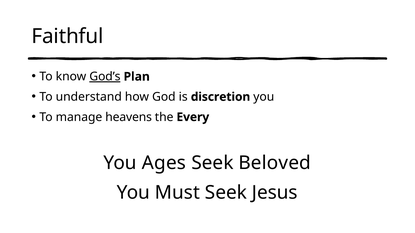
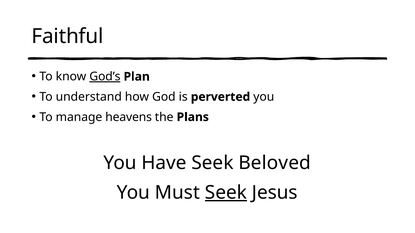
discretion: discretion -> perverted (221, 97)
Every: Every -> Plans (193, 117)
Ages: Ages -> Have (164, 163)
Seek underline: none -> present (226, 193)
